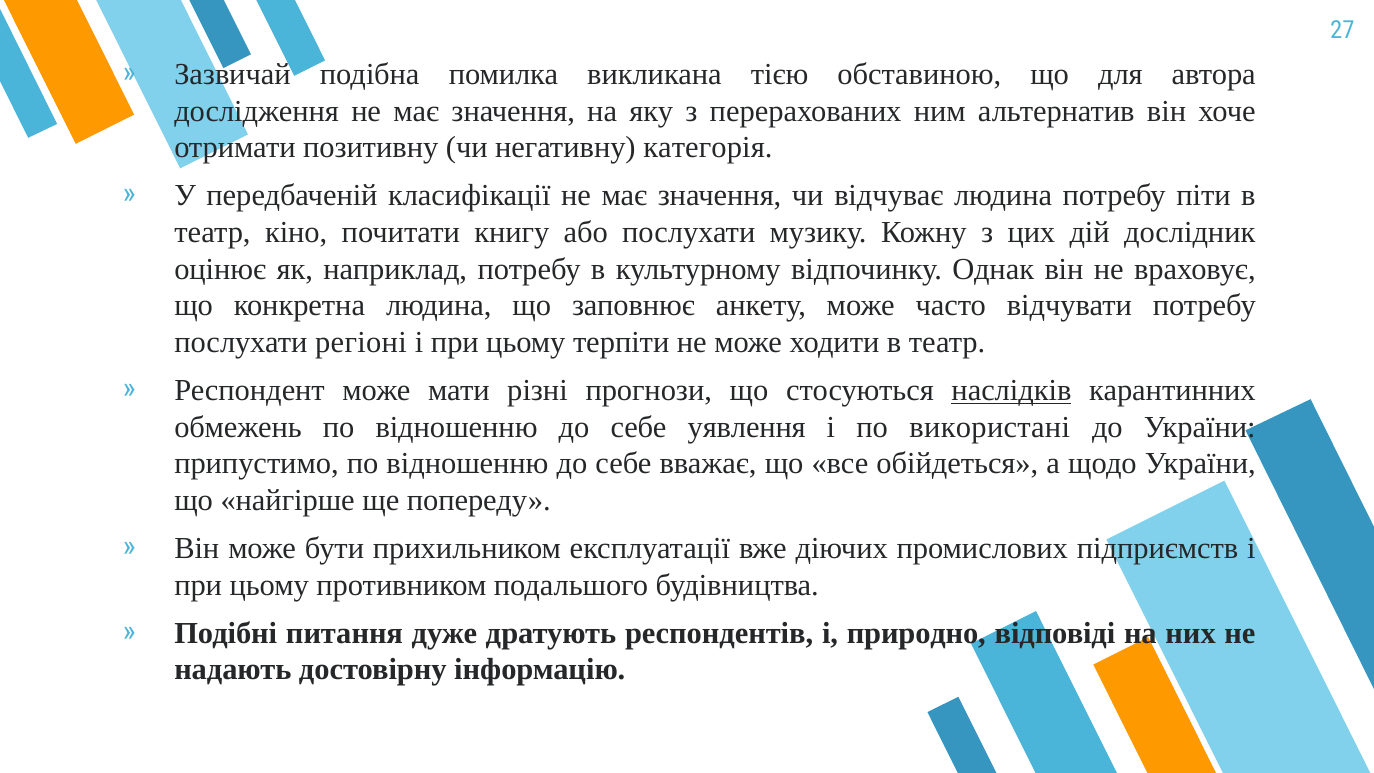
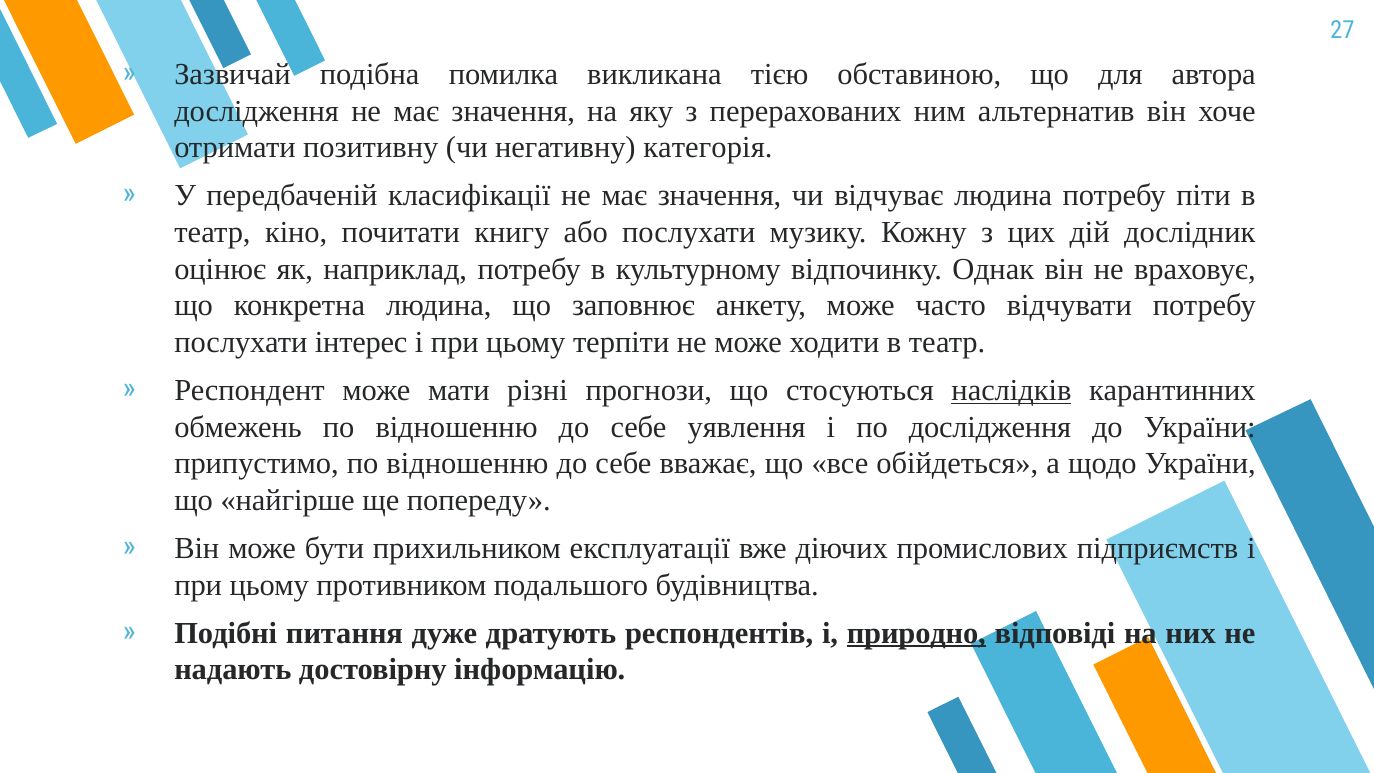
регіоні: регіоні -> інтерес (361, 342)
по використані: використані -> дослідження (990, 427)
природно underline: none -> present (916, 633)
